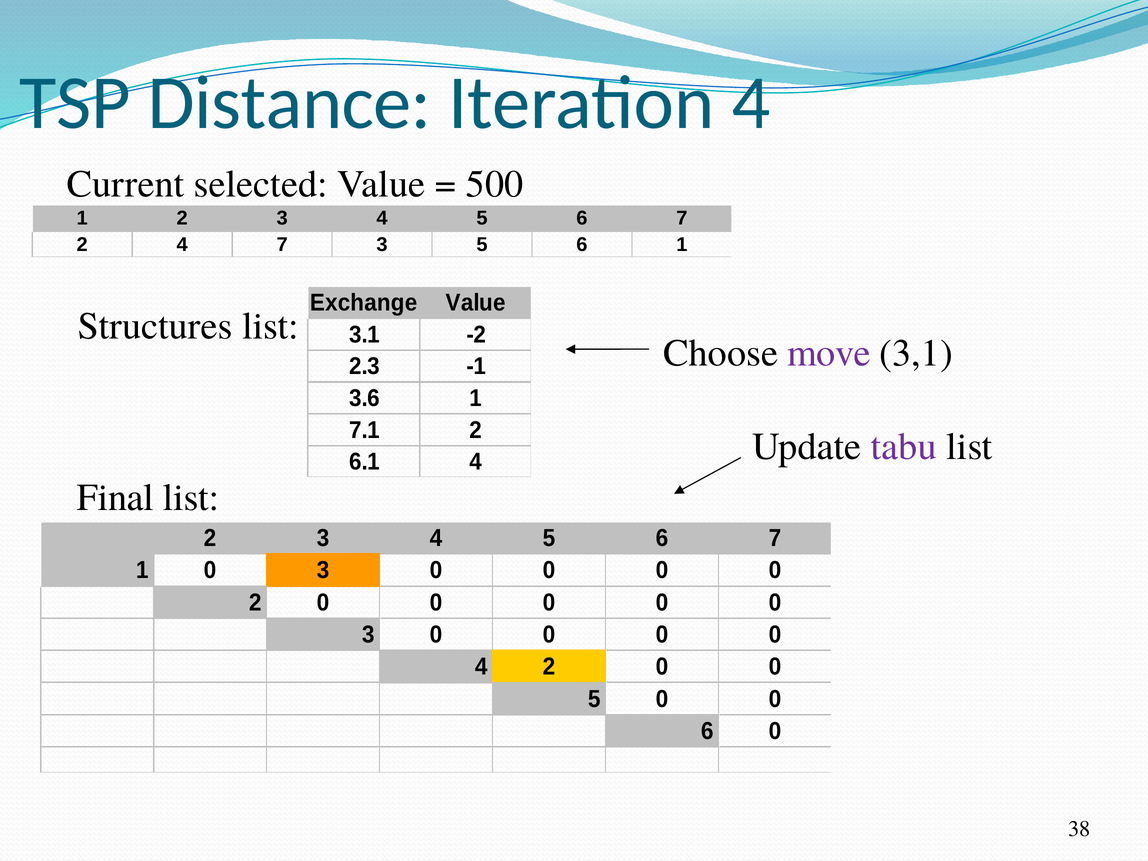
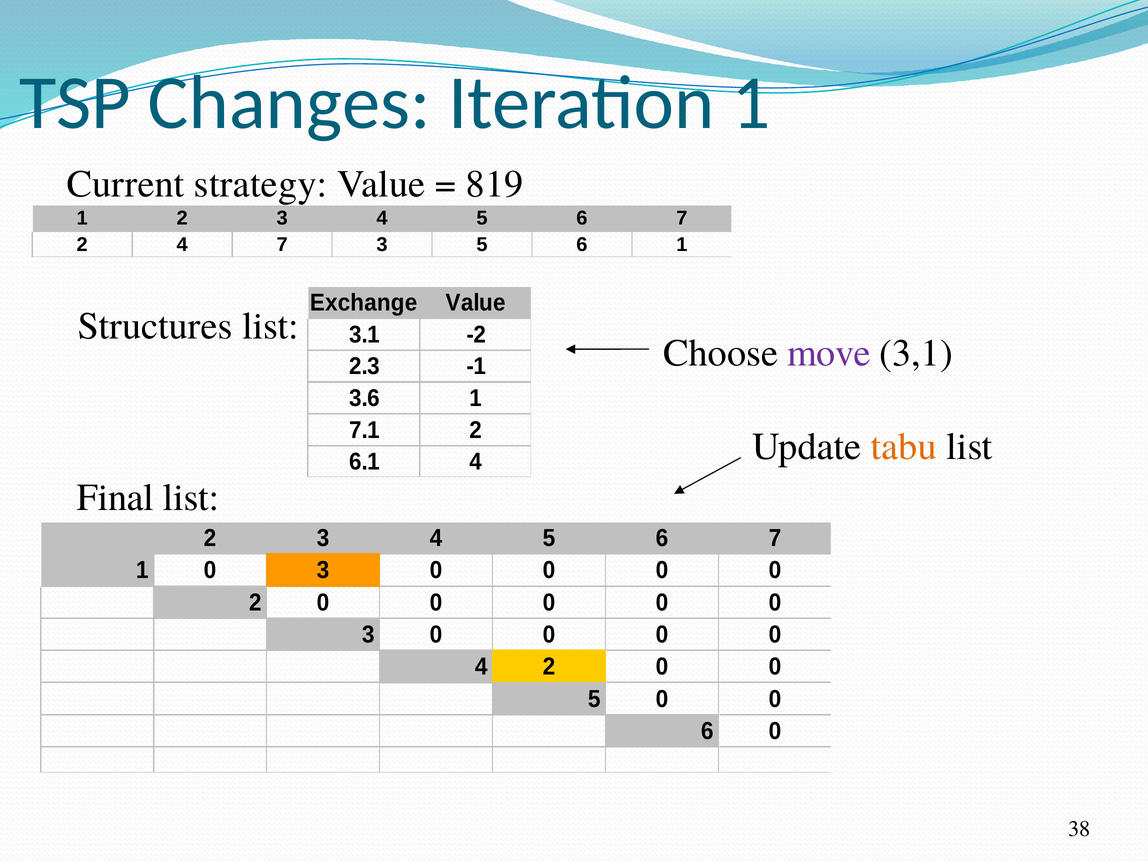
Distance: Distance -> Changes (289, 103)
Iteration 4: 4 -> 1 (751, 103)
selected: selected -> strategy (261, 184)
500: 500 -> 819 (495, 184)
tabu colour: purple -> orange (904, 446)
